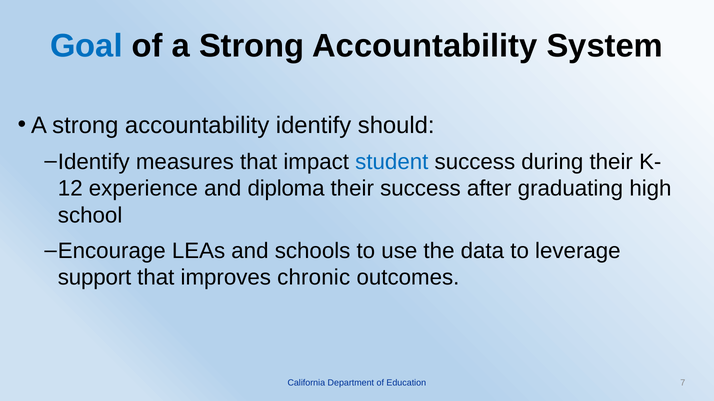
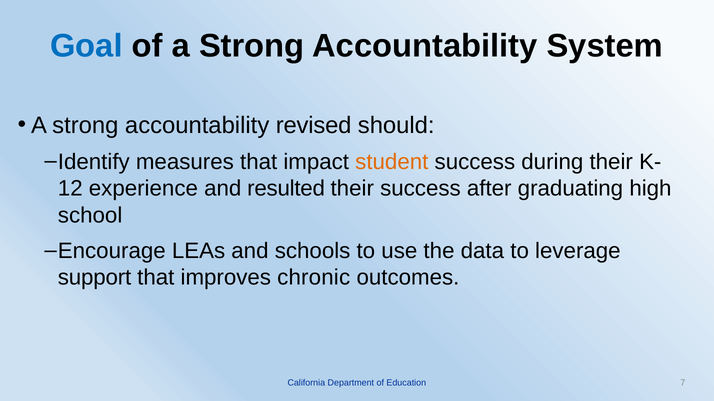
accountability identify: identify -> revised (314, 126)
student colour: blue -> orange (392, 162)
diploma: diploma -> resulted (286, 189)
